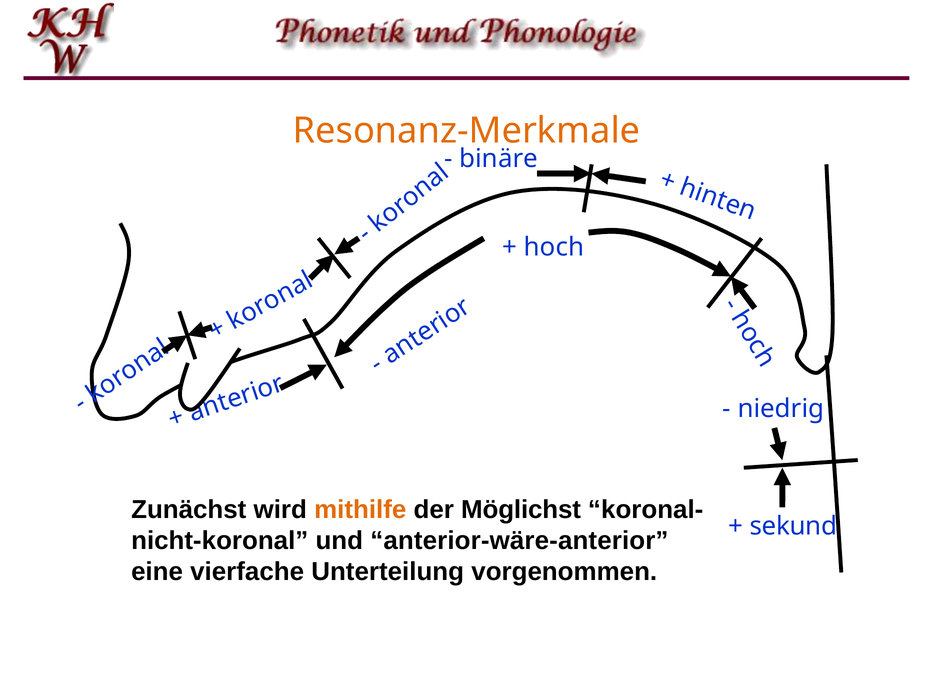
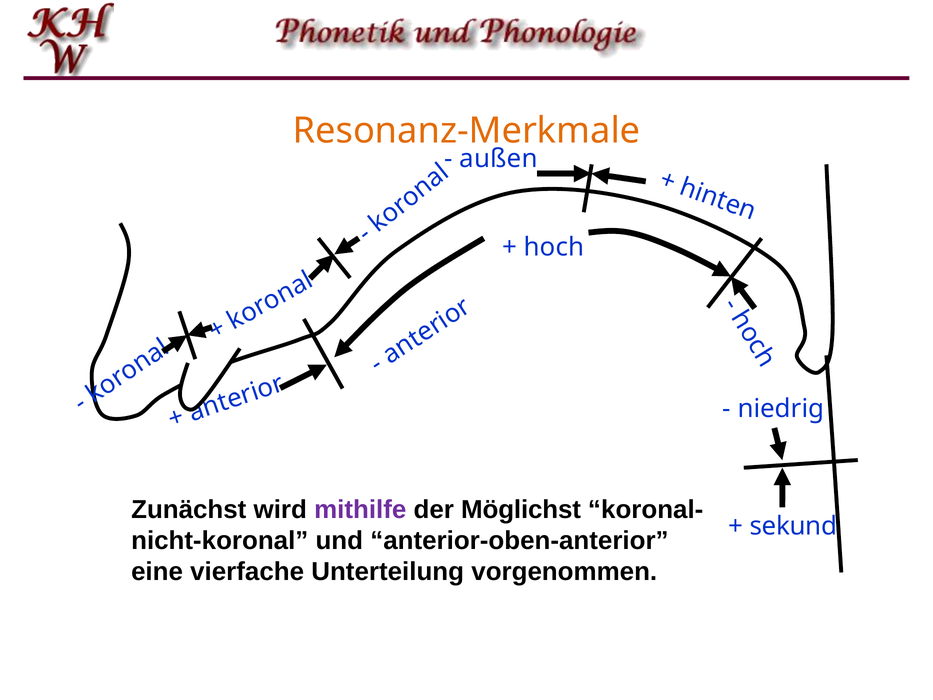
binäre: binäre -> außen (499, 159)
mithilfe colour: orange -> purple (360, 509)
anterior-wäre-anterior: anterior-wäre-anterior -> anterior-oben-anterior (519, 540)
